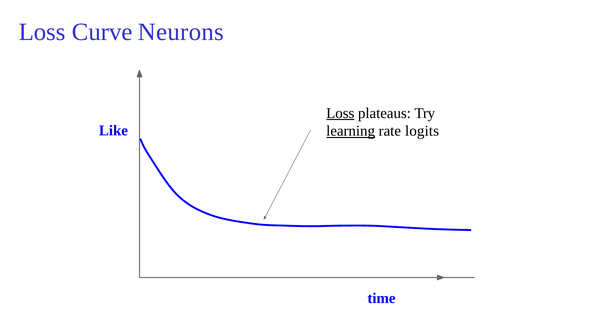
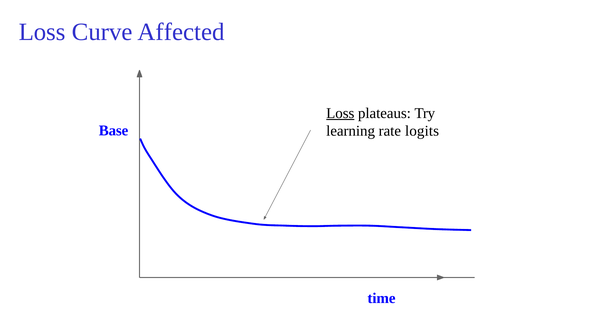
Neurons: Neurons -> Affected (181, 32)
Like: Like -> Base (114, 131)
learning underline: present -> none (351, 131)
